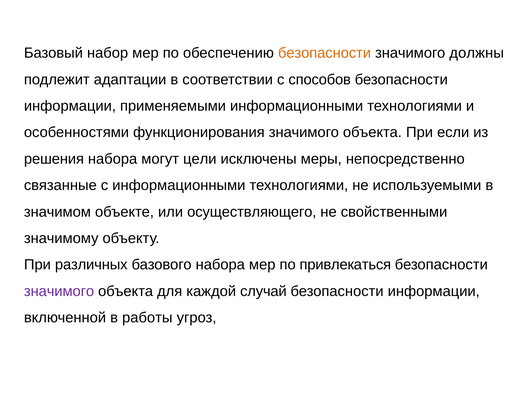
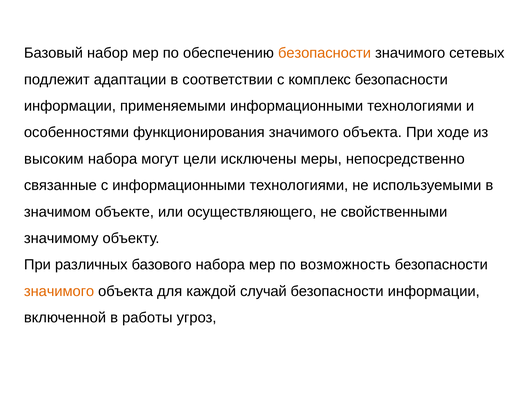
должны: должны -> сетевых (477, 53)
способов: способов -> комплекс (320, 79)
если: если -> ходе (453, 132)
решения: решения -> высоким (54, 159)
привлекаться: привлекаться -> возможность (345, 265)
значимого colour: purple -> orange (59, 291)
